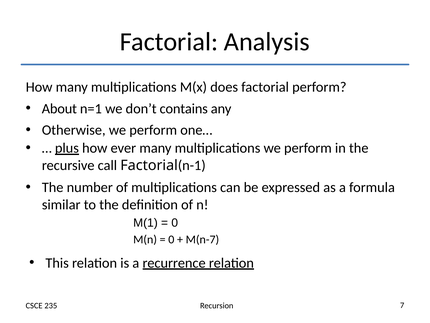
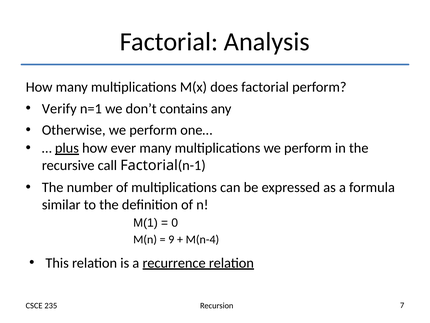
About: About -> Verify (59, 108)
0: 0 -> 9 (171, 239)
M(n-7: M(n-7 -> M(n-4 (202, 239)
